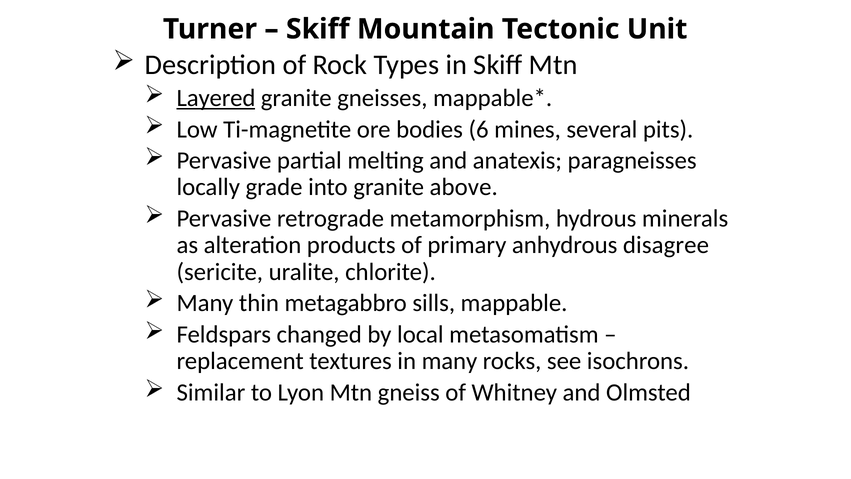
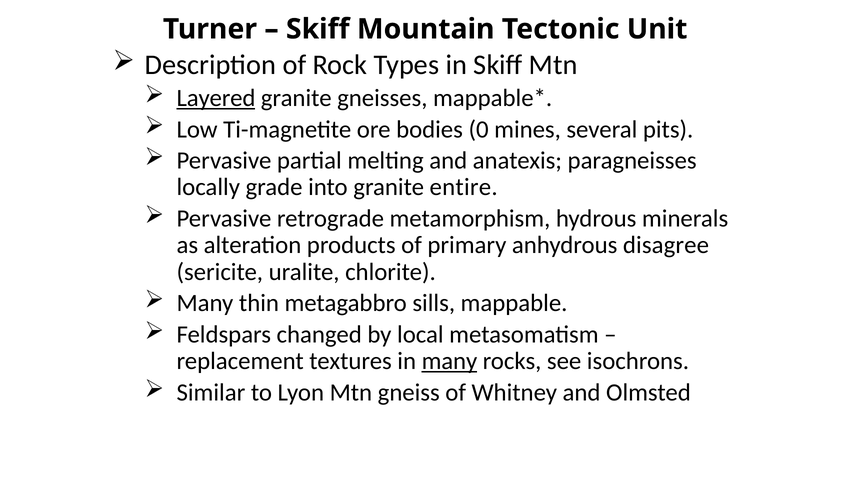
6: 6 -> 0 (479, 129)
above: above -> entire (464, 187)
many underline: none -> present (449, 361)
